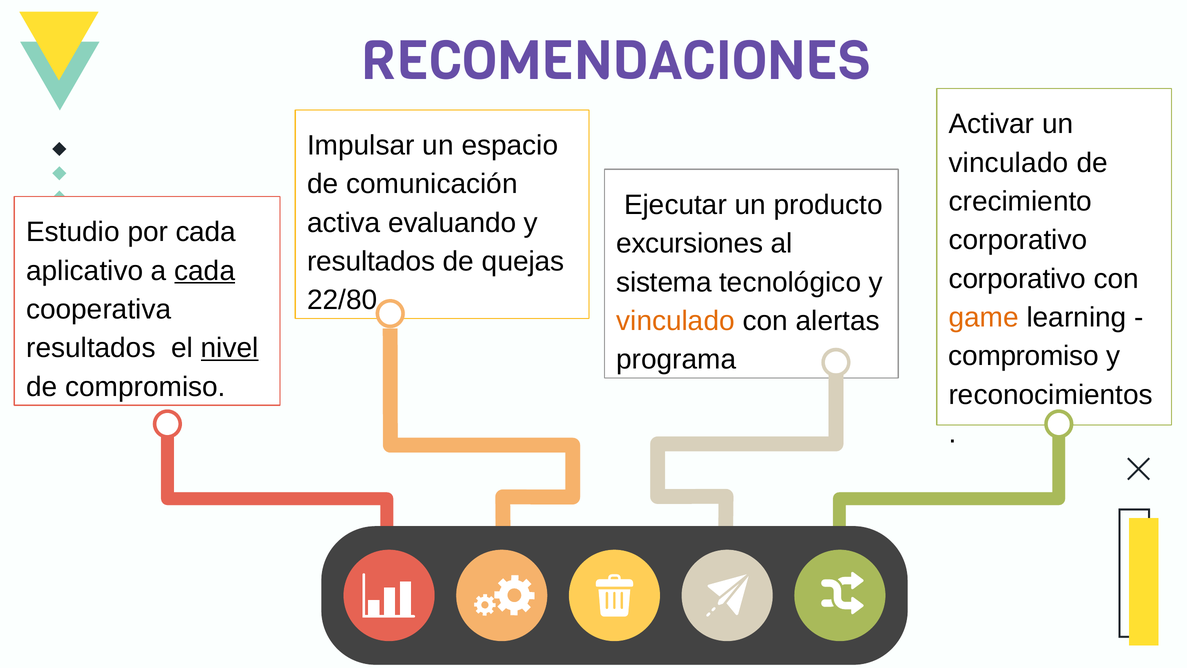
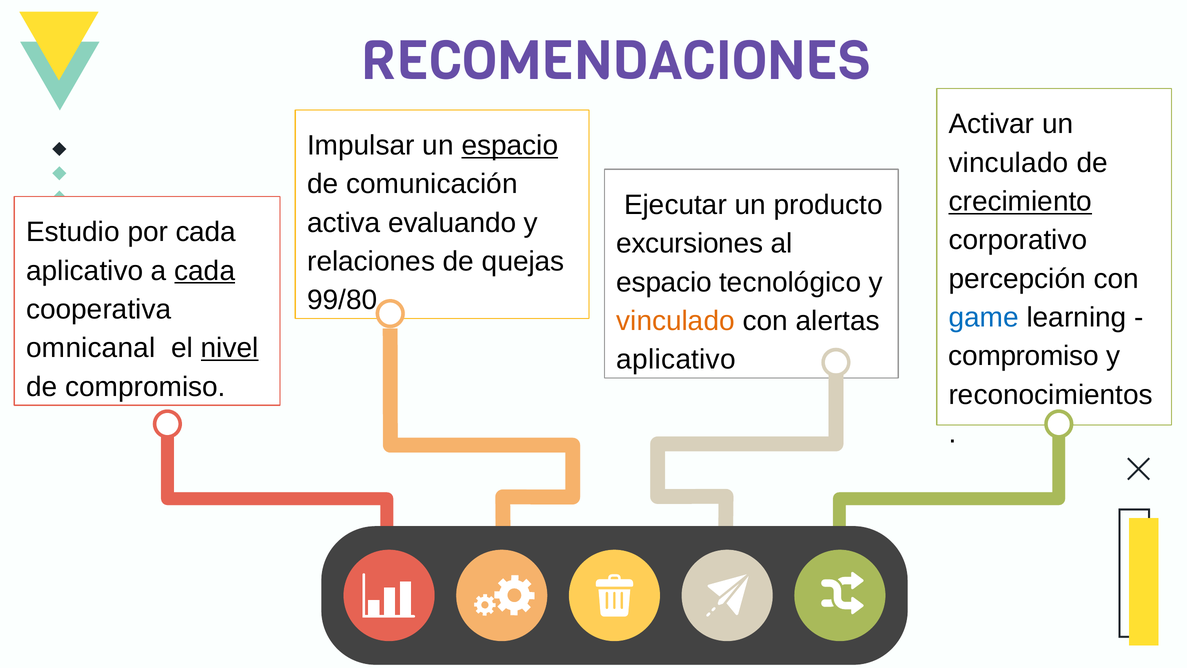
espacio underline: none -> present (510, 145)
crecimiento underline: none -> present (1020, 201)
resultados: resultados -> relaciones (371, 261)
corporativo: corporativo -> percepción (1017, 279)
sistema: sistema -> espacio (664, 282)
22/80: 22/80 -> 99/80 (342, 300)
game colour: orange -> blue (984, 317)
resultados: resultados -> omnicanal (91, 348)
programa: programa -> aplicativo (676, 359)
